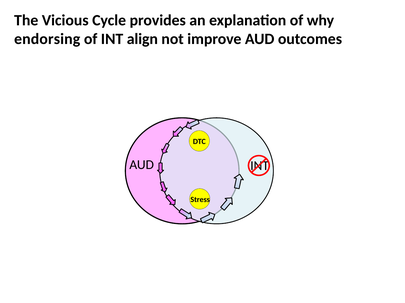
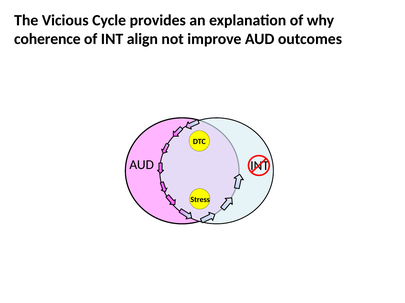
endorsing: endorsing -> coherence (47, 39)
